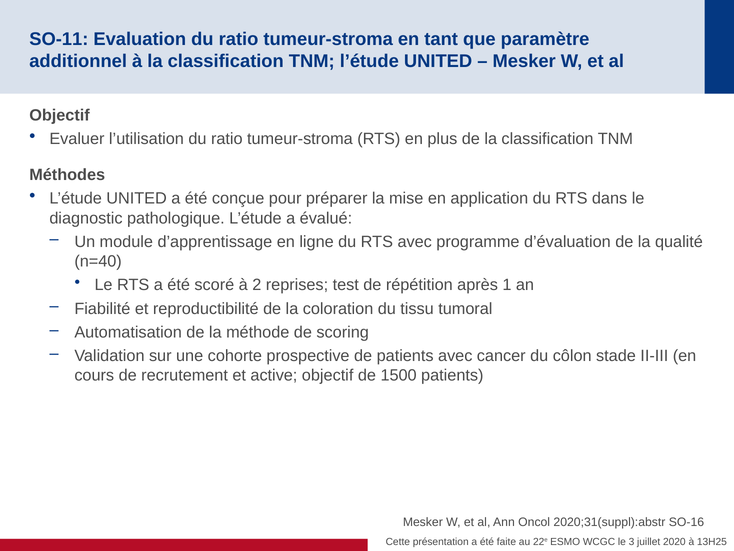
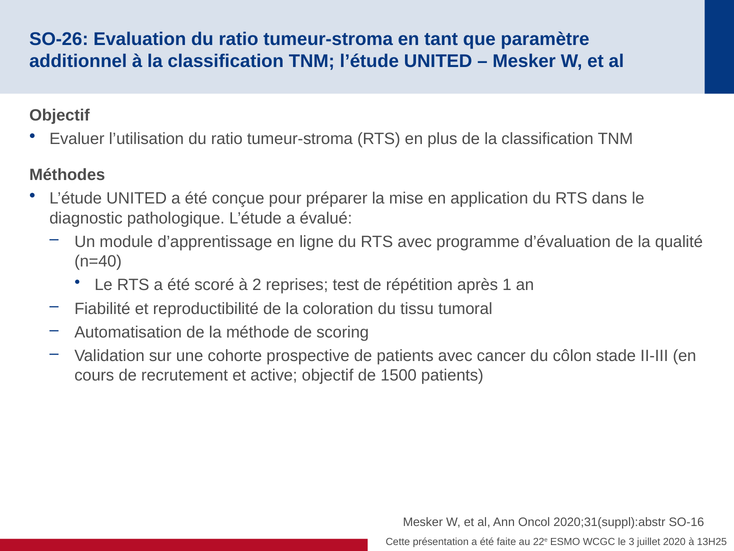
SO-11: SO-11 -> SO-26 (59, 39)
